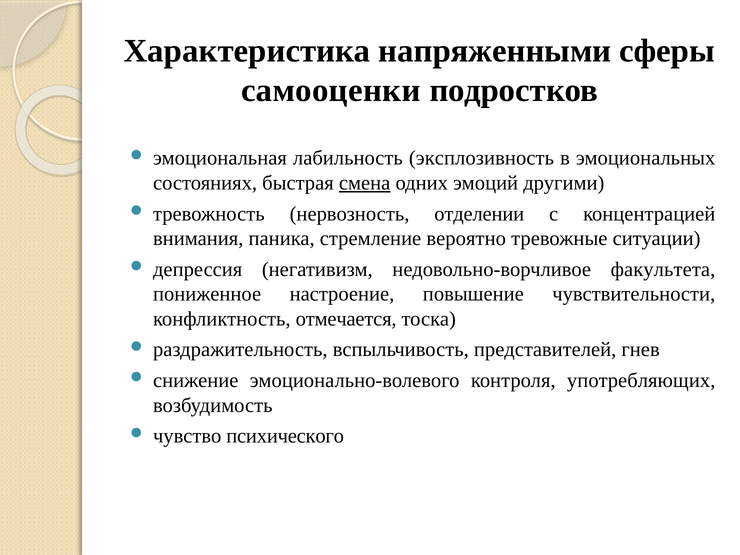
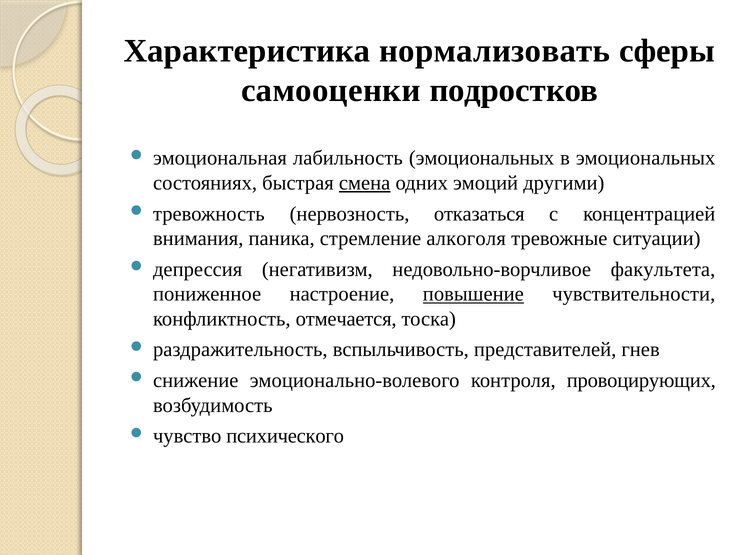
напряженными: напряженными -> нормализовать (495, 51)
лабильность эксплозивность: эксплозивность -> эмоциональных (482, 158)
отделении: отделении -> отказаться (479, 214)
вероятно: вероятно -> алкоголя (466, 238)
повышение underline: none -> present (473, 294)
употребляющих: употребляющих -> провоцирующих (641, 381)
